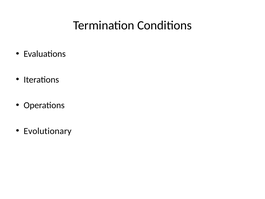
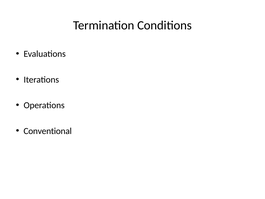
Evolutionary: Evolutionary -> Conventional (48, 131)
